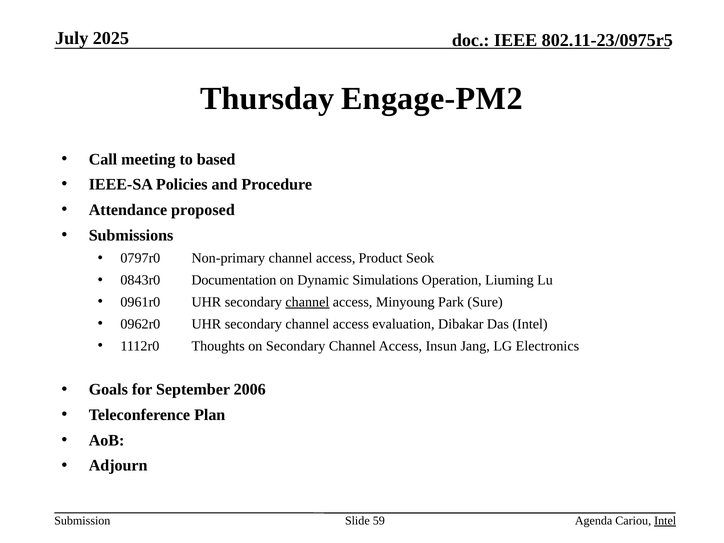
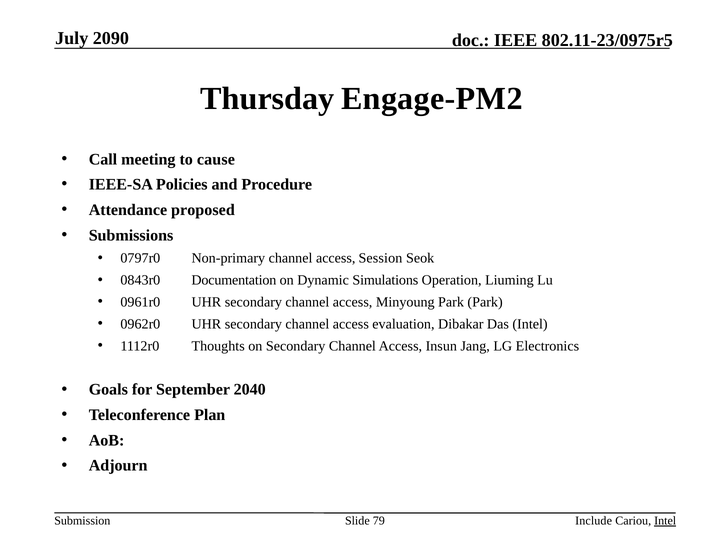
2025: 2025 -> 2090 (111, 38)
based: based -> cause (216, 159)
Product: Product -> Session (380, 258)
channel underline: present -> none (307, 302)
Park Sure: Sure -> Park (485, 302)
2006: 2006 -> 2040 (250, 390)
59: 59 -> 79 (379, 521)
Agenda: Agenda -> Include (594, 521)
